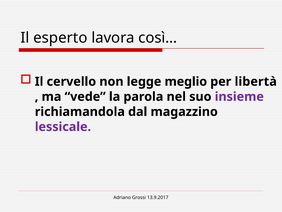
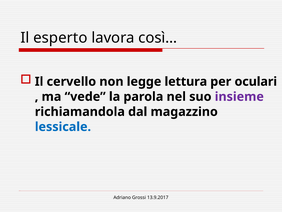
meglio: meglio -> lettura (186, 81)
libertà: libertà -> oculari (256, 81)
lessicale colour: purple -> blue (63, 127)
